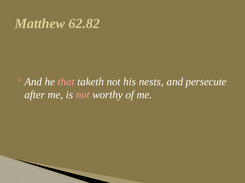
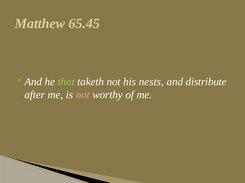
62.82: 62.82 -> 65.45 (84, 24)
that colour: pink -> light green (66, 82)
persecute: persecute -> distribute (206, 82)
